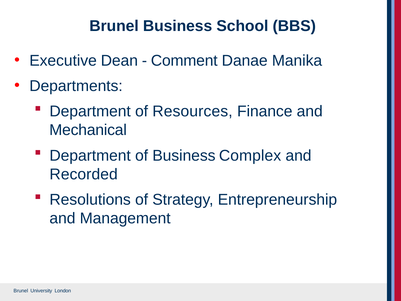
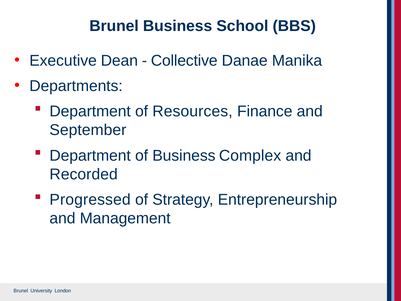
Comment: Comment -> Collective (184, 61)
Mechanical: Mechanical -> September (88, 130)
Resolutions: Resolutions -> Progressed (90, 200)
